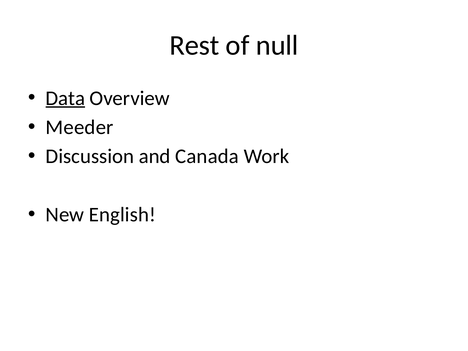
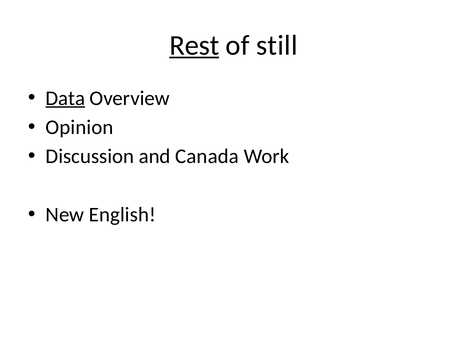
Rest underline: none -> present (194, 45)
null: null -> still (277, 45)
Meeder: Meeder -> Opinion (80, 127)
